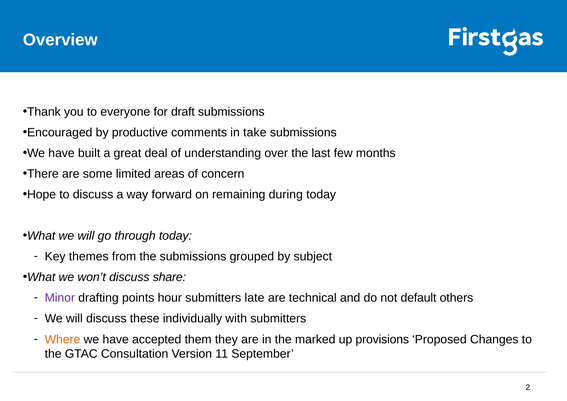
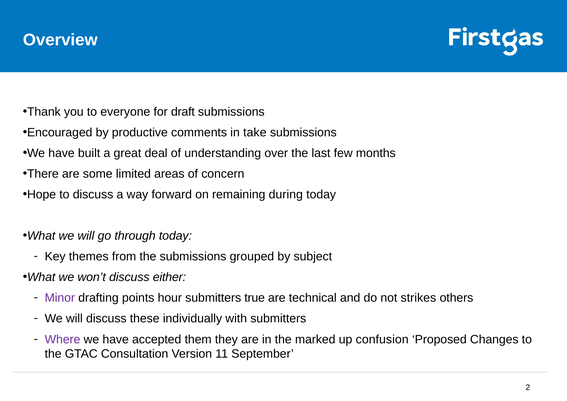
share: share -> either (169, 277)
late: late -> true (255, 298)
default: default -> strikes (418, 298)
Where colour: orange -> purple (63, 339)
provisions: provisions -> confusion (382, 339)
